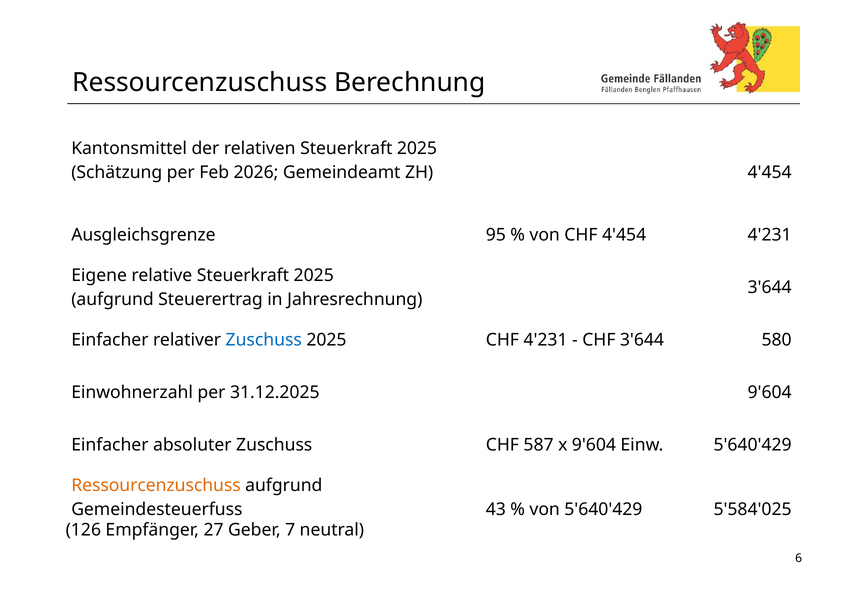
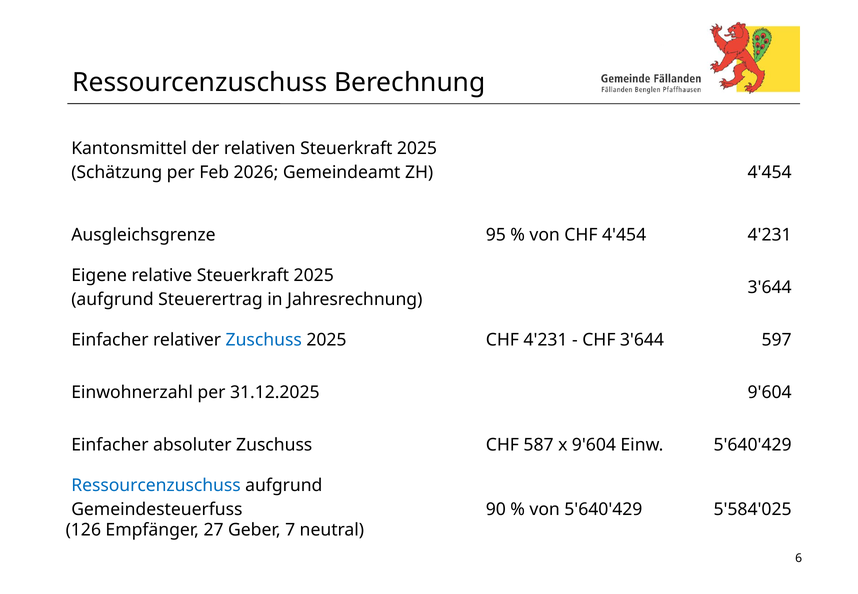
580: 580 -> 597 (777, 340)
Ressourcenzuschuss colour: orange -> blue (156, 486)
43: 43 -> 90 (496, 509)
